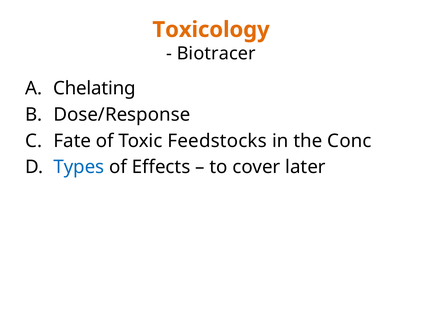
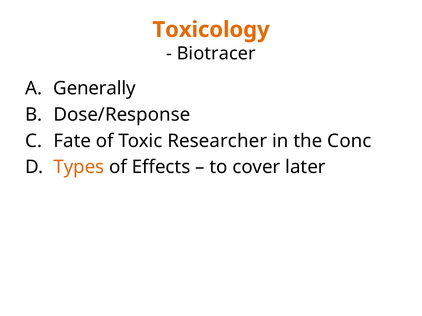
Chelating: Chelating -> Generally (94, 89)
Feedstocks: Feedstocks -> Researcher (217, 141)
Types colour: blue -> orange (79, 167)
